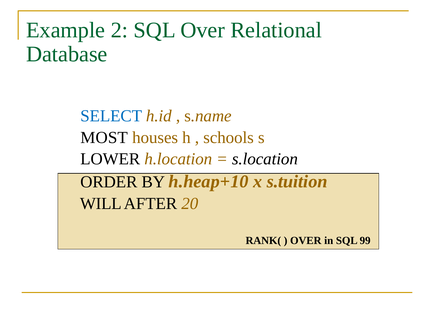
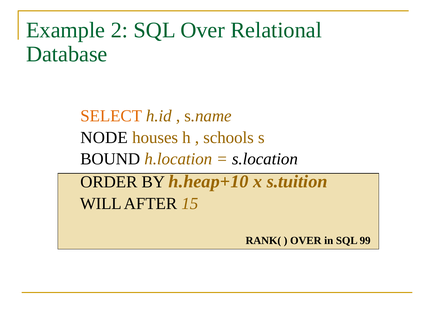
SELECT colour: blue -> orange (111, 116)
MOST: MOST -> NODE (104, 138)
LOWER: LOWER -> BOUND (110, 159)
20: 20 -> 15 (190, 204)
